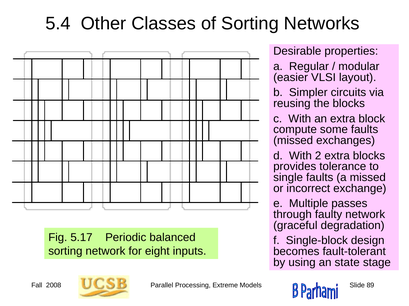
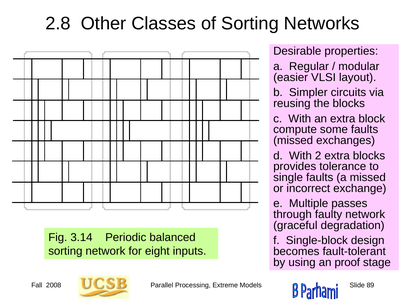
5.4: 5.4 -> 2.8 (58, 23)
5.17: 5.17 -> 3.14 (81, 238)
state: state -> proof (347, 263)
